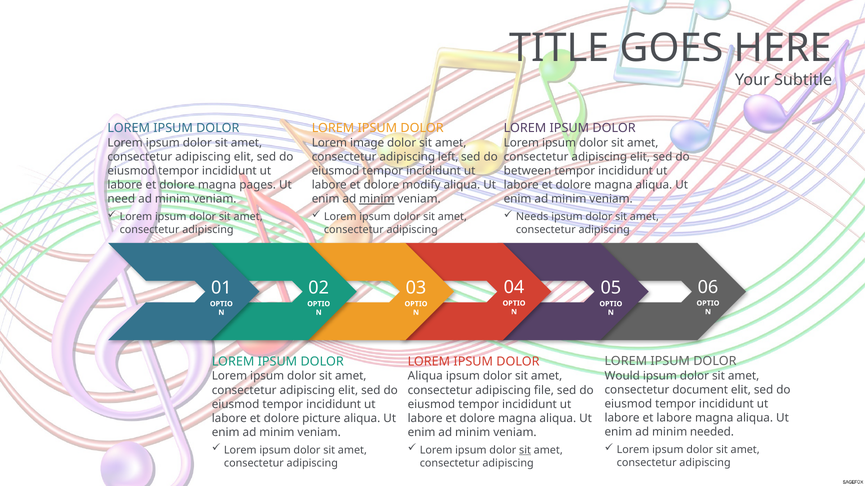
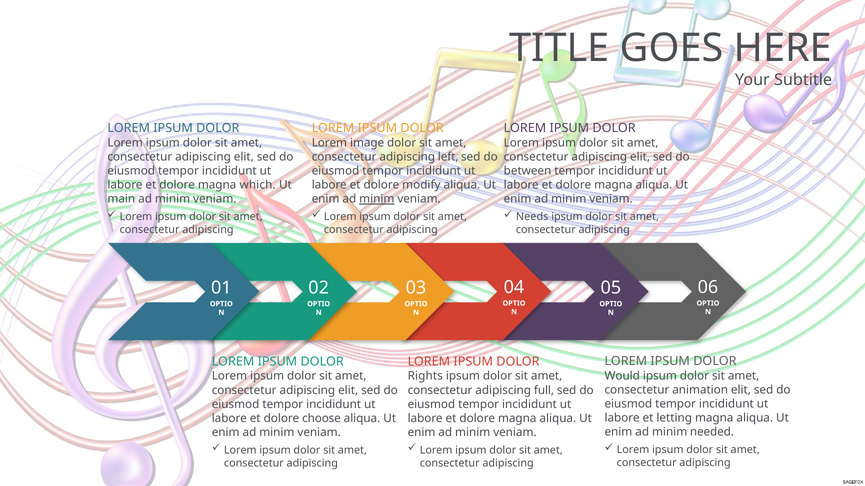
pages: pages -> which (258, 185)
need: need -> main (121, 199)
Aliqua: Aliqua -> Rights (425, 377)
document: document -> animation (700, 390)
file: file -> full (544, 391)
et labore: labore -> letting (674, 419)
picture: picture -> choose (321, 419)
sit underline: present -> none (525, 451)
